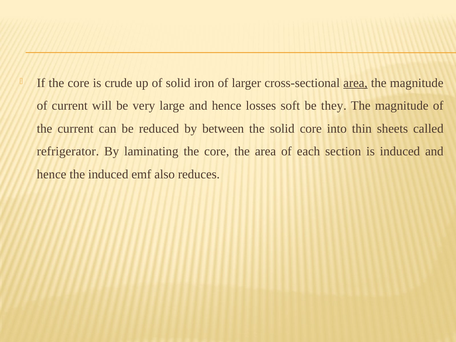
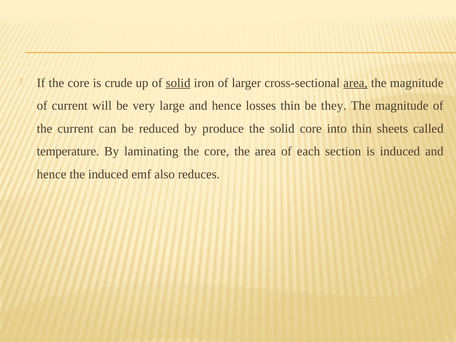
solid underline: none -> present (178, 83)
losses soft: soft -> thin (290, 106)
between: between -> produce (223, 129)
refrigerator: refrigerator -> temperature (68, 151)
